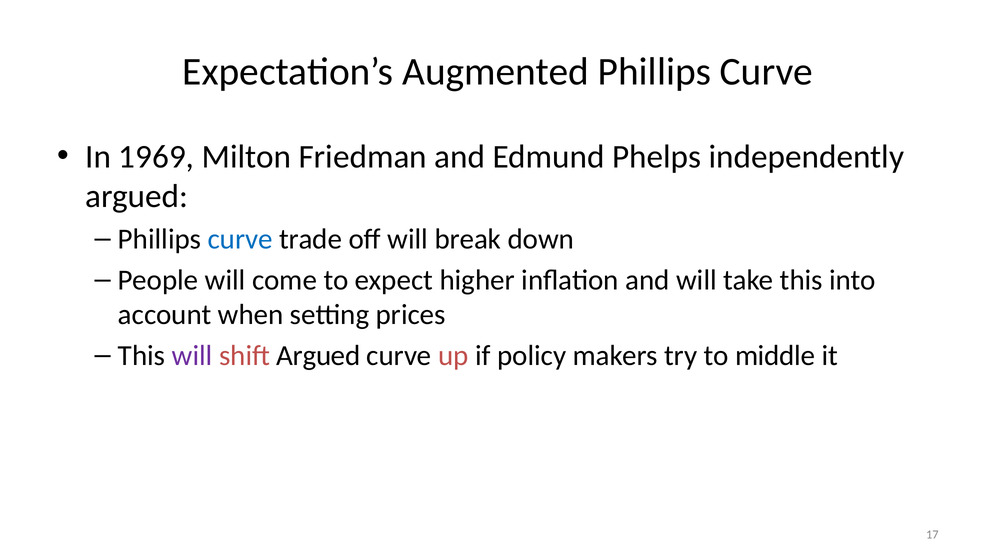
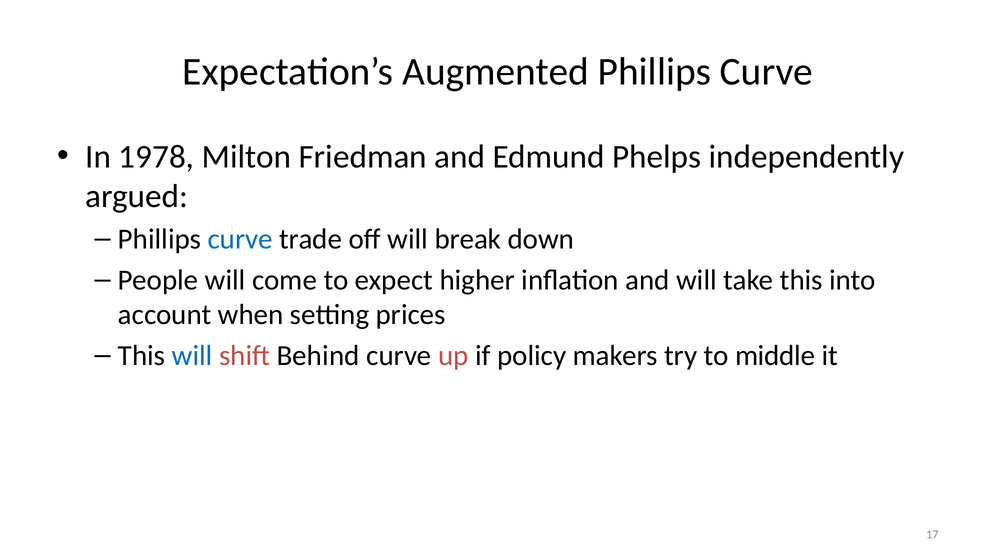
1969: 1969 -> 1978 (156, 157)
will colour: purple -> blue (192, 356)
shift Argued: Argued -> Behind (318, 356)
